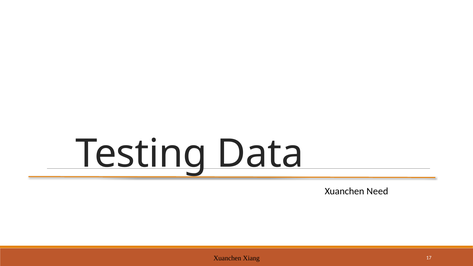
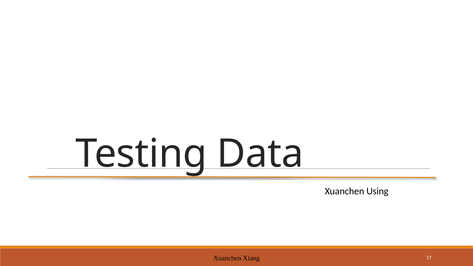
Need: Need -> Using (377, 191)
